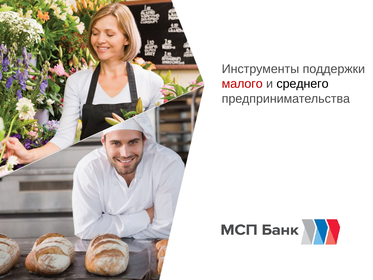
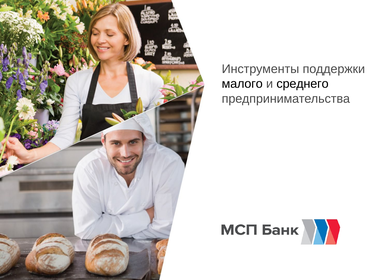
малого colour: red -> black (242, 84)
